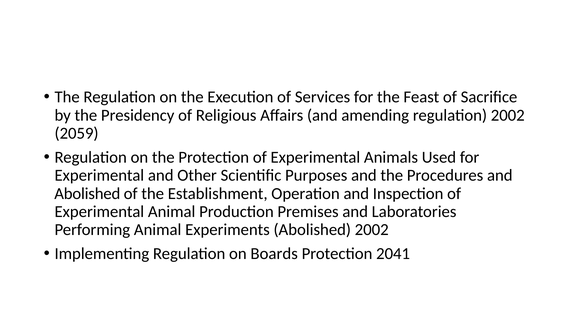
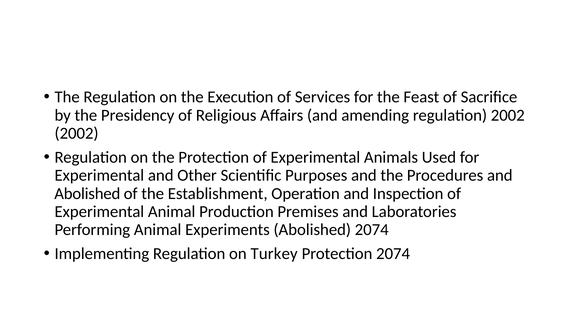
2059: 2059 -> 2002 (77, 133)
Abolished 2002: 2002 -> 2074 (372, 230)
Boards: Boards -> Turkey (274, 254)
Protection 2041: 2041 -> 2074 (393, 254)
